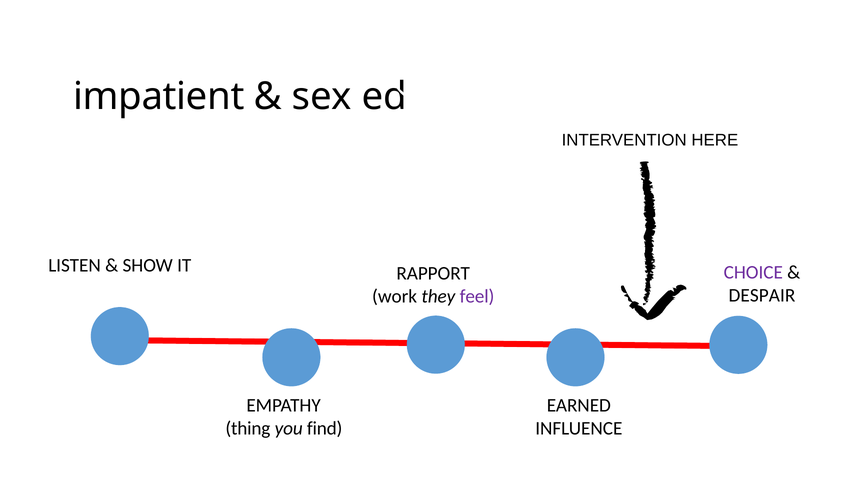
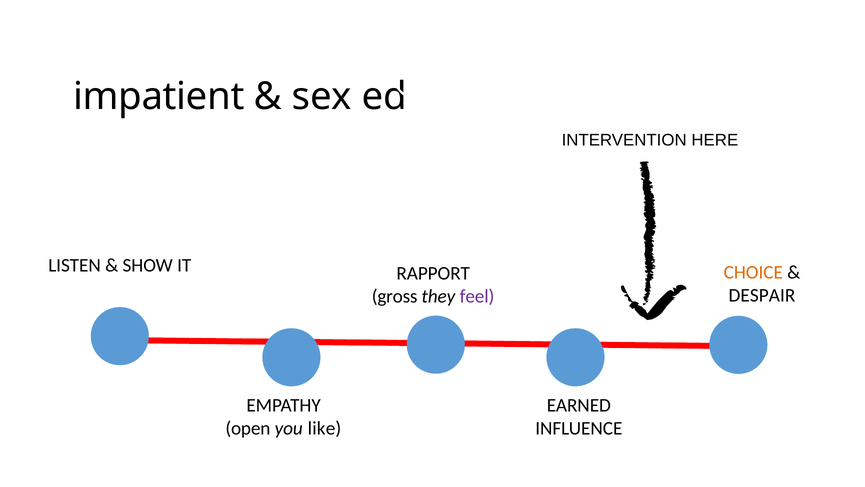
CHOICE colour: purple -> orange (753, 272)
work: work -> gross (395, 296)
thing: thing -> open (248, 428)
find: find -> like (324, 428)
